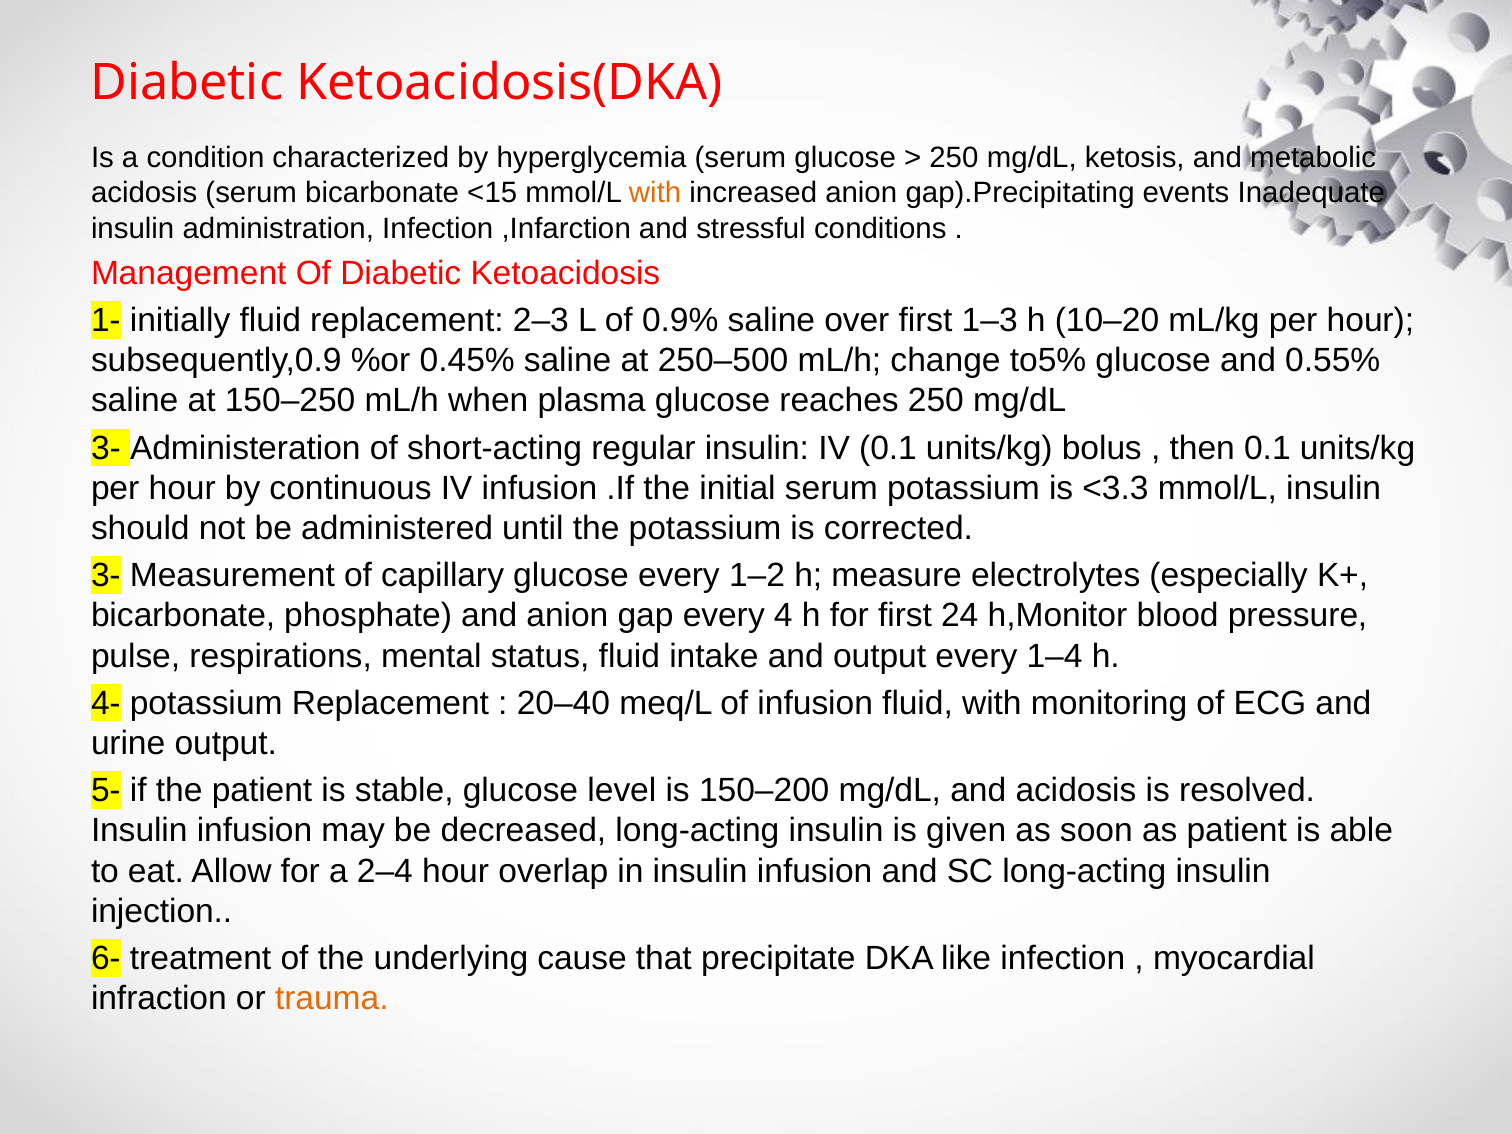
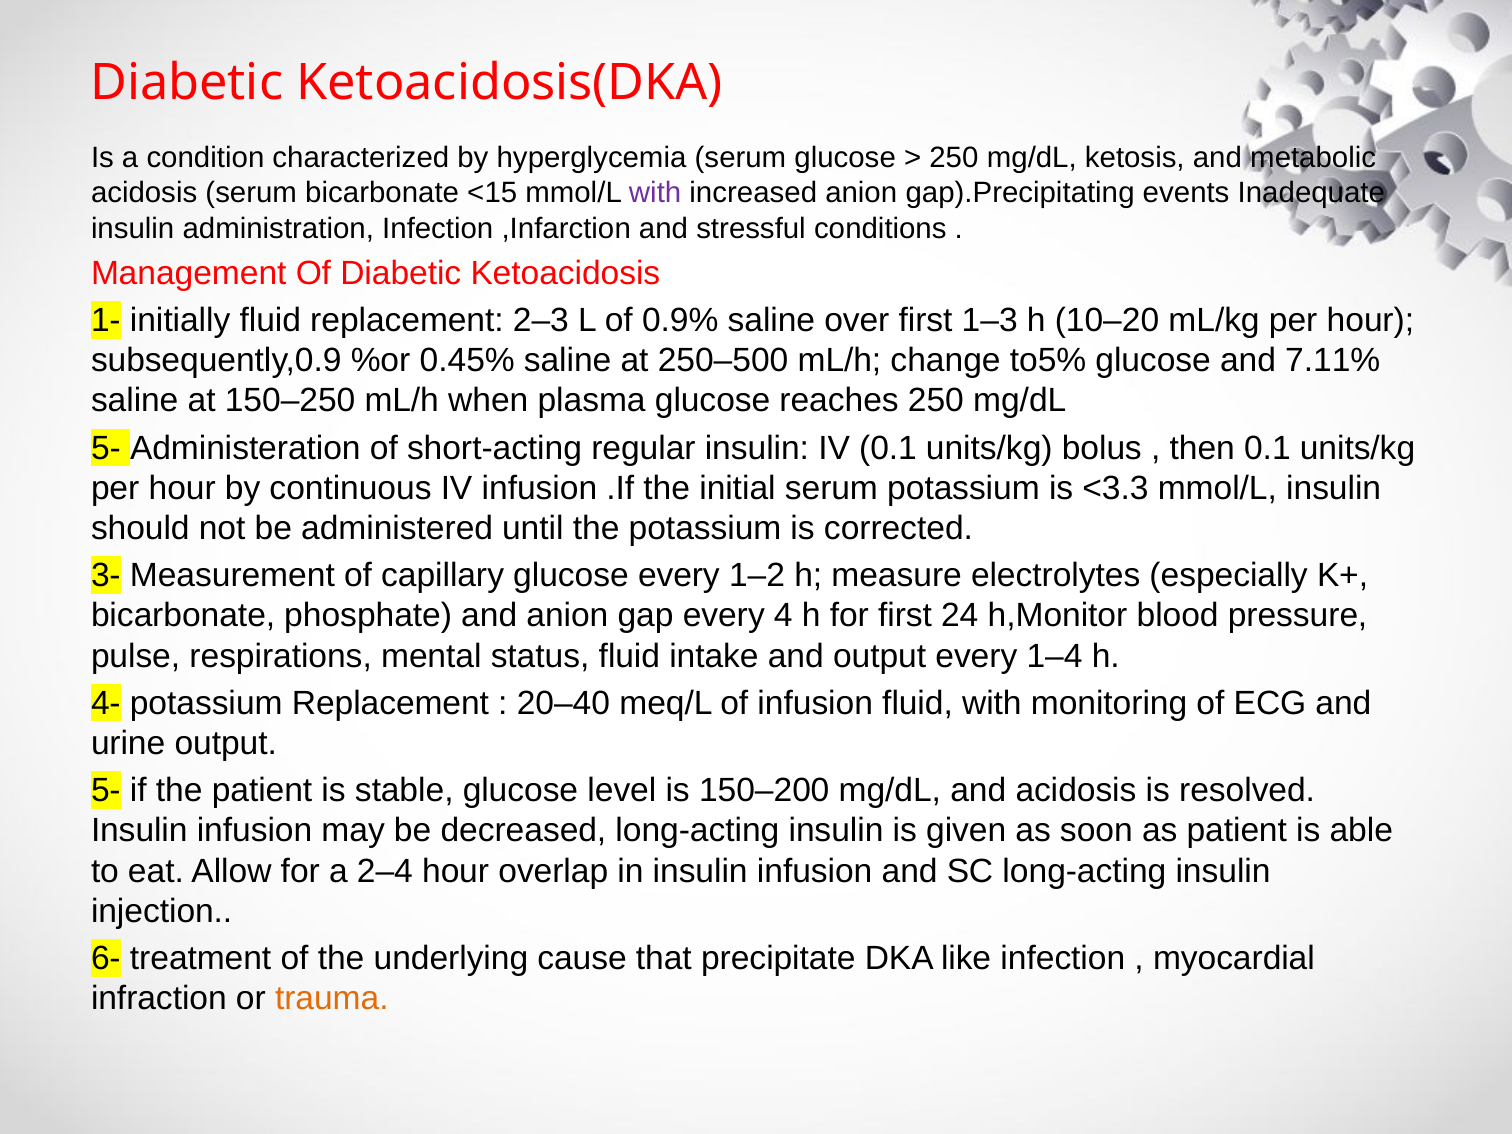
with colour: orange -> purple (655, 193)
0.55%: 0.55% -> 7.11% (1333, 361)
3-: 3- -> 5- (106, 448)
